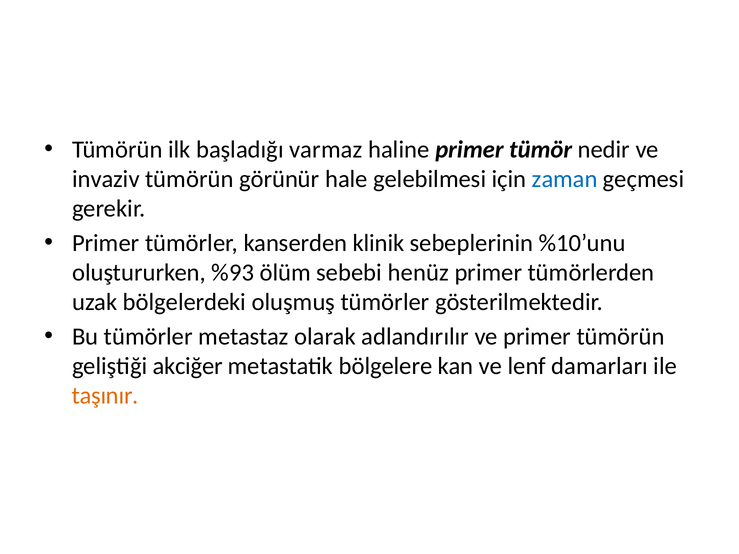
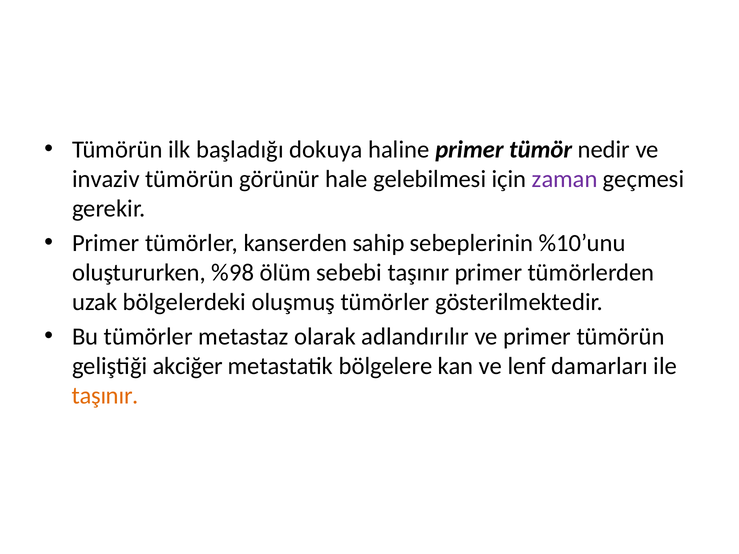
varmaz: varmaz -> dokuya (326, 150)
zaman colour: blue -> purple (565, 179)
klinik: klinik -> sahip (379, 243)
%93: %93 -> %98 (233, 273)
sebebi henüz: henüz -> taşınır (418, 273)
